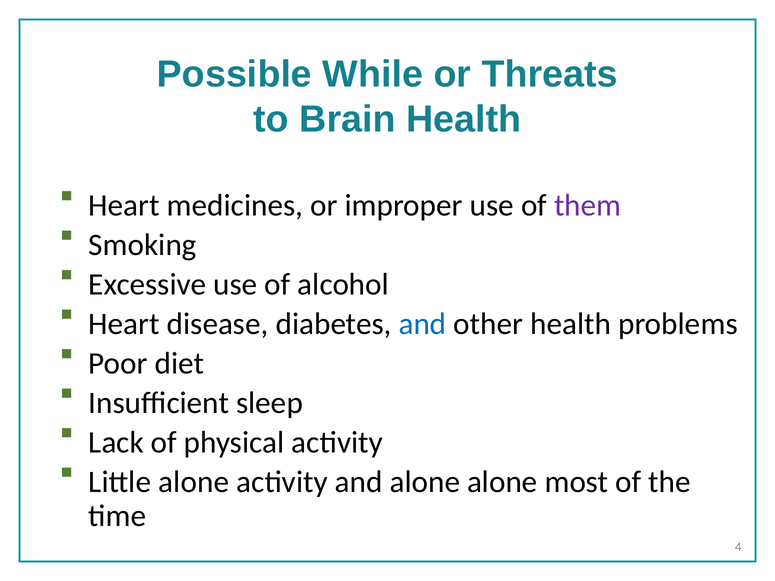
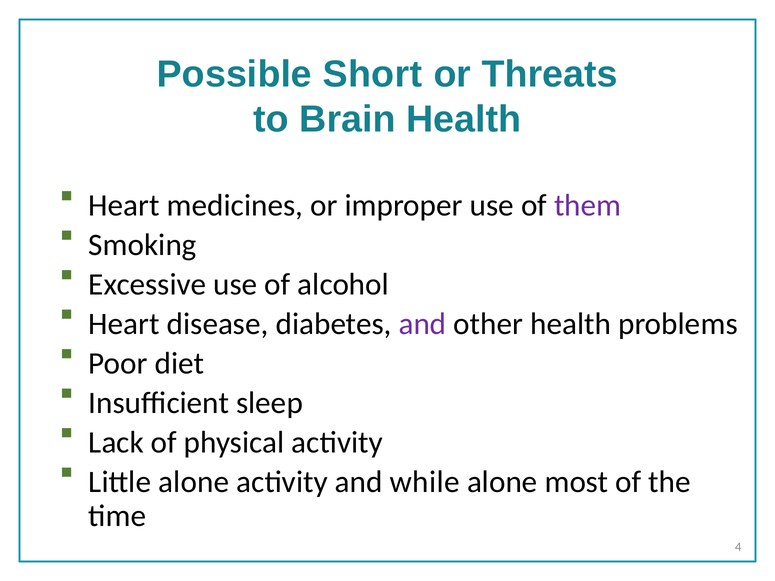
While: While -> Short (373, 74)
and colour: blue -> purple (423, 324)
and alone: alone -> while (425, 482)
